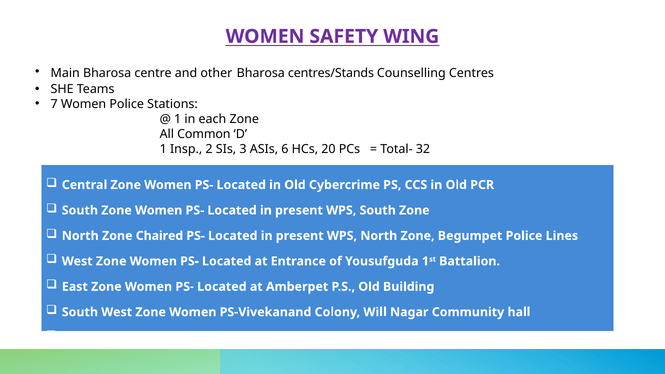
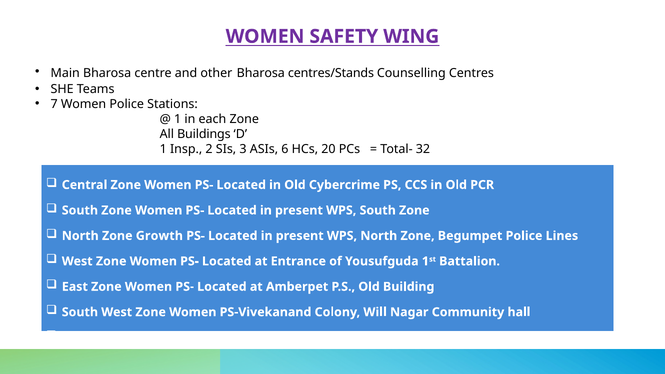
Common: Common -> Buildings (204, 134)
Chaired: Chaired -> Growth (159, 236)
